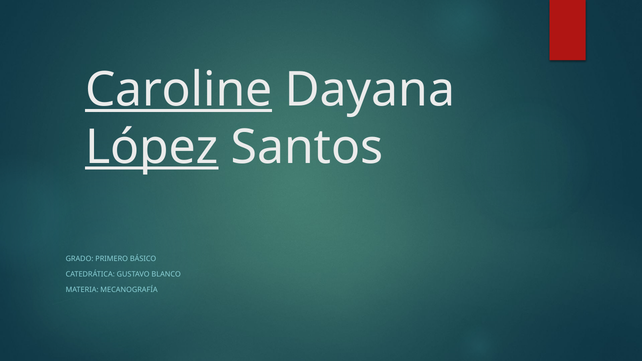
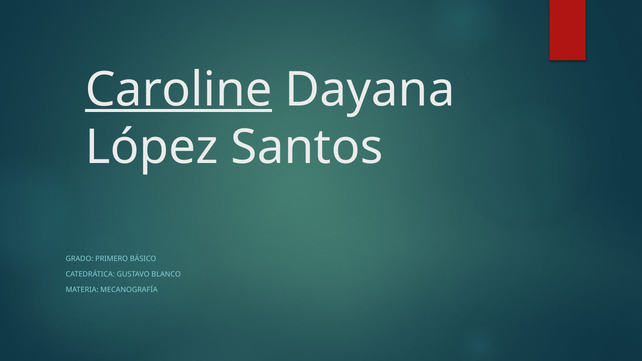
López underline: present -> none (152, 148)
